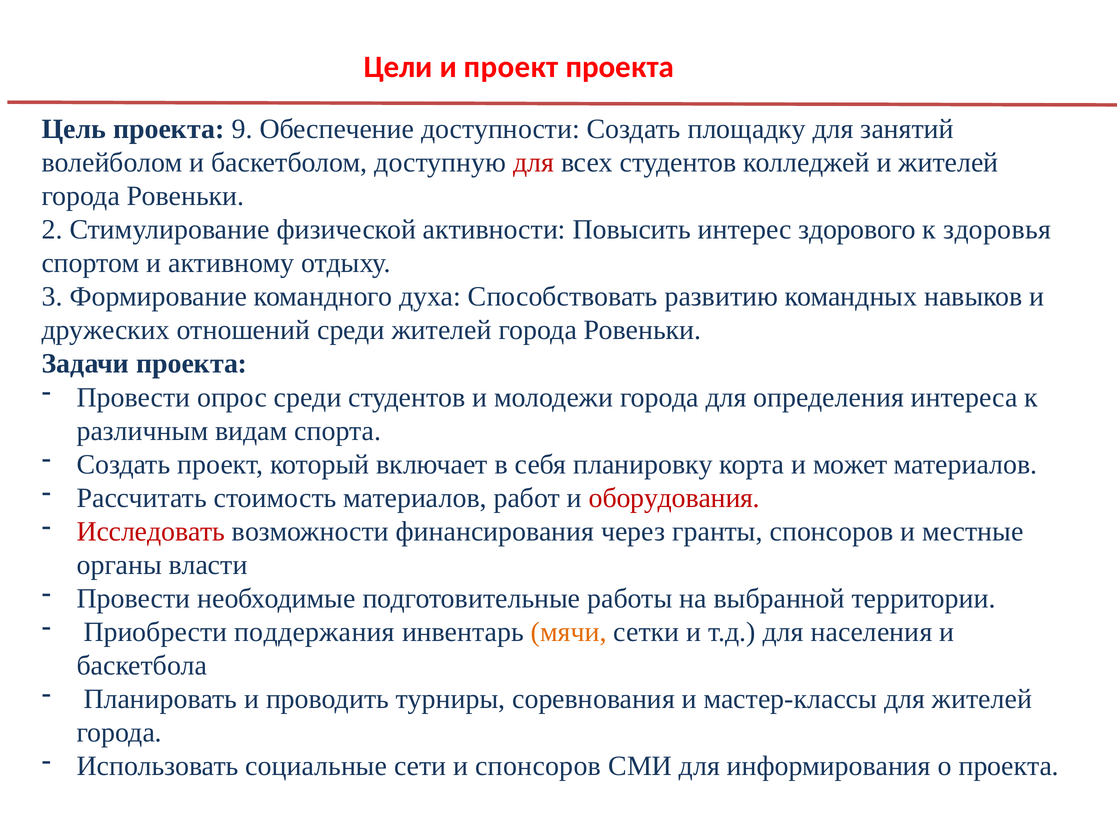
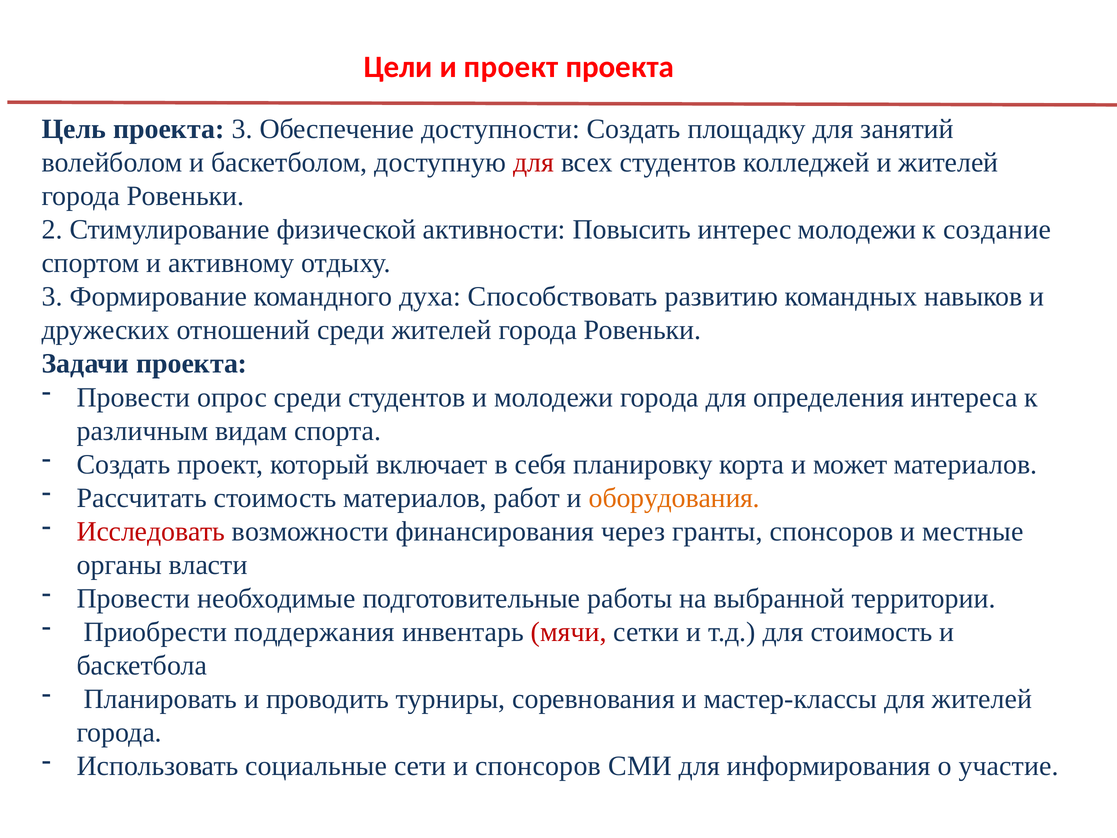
проекта 9: 9 -> 3 (242, 129)
интерес здорового: здорового -> молодежи (857, 230)
здоровья: здоровья -> создание (997, 230)
оборудования colour: red -> orange (674, 498)
мячи colour: orange -> red (569, 632)
для населения: населения -> стоимость (872, 632)
о проекта: проекта -> участие (1009, 766)
